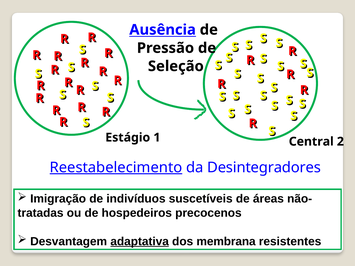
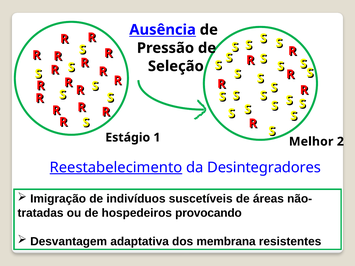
Central: Central -> Melhor (311, 142)
precocenos: precocenos -> provocando (208, 213)
adaptativa underline: present -> none (140, 242)
